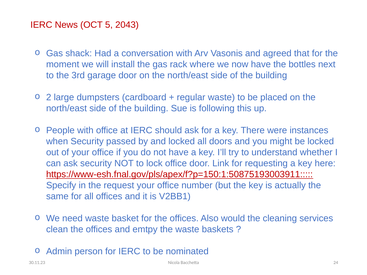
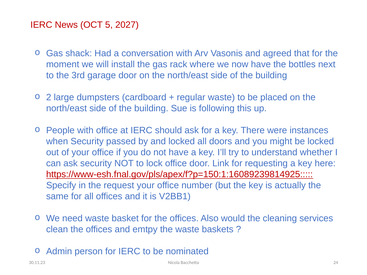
2043: 2043 -> 2027 (127, 25)
https://www-esh.fnal.gov/pls/apex/f?p=150:1:50875193003911: https://www-esh.fnal.gov/pls/apex/f?p=150:1:50875193003911 -> https://www-esh.fnal.gov/pls/apex/f?p=150:1:16089239814925 (179, 175)
